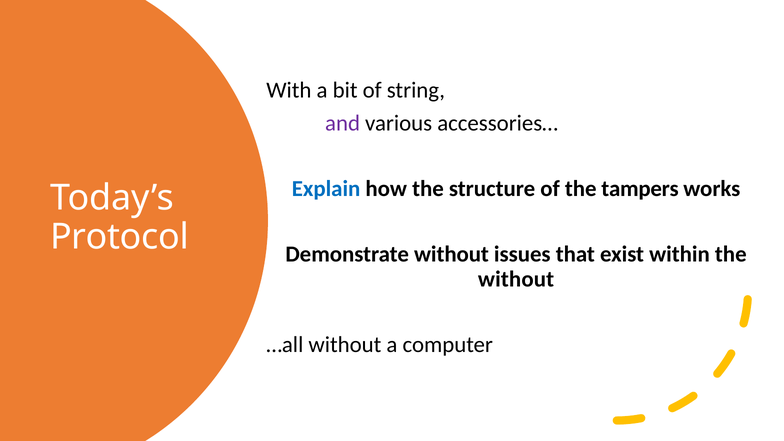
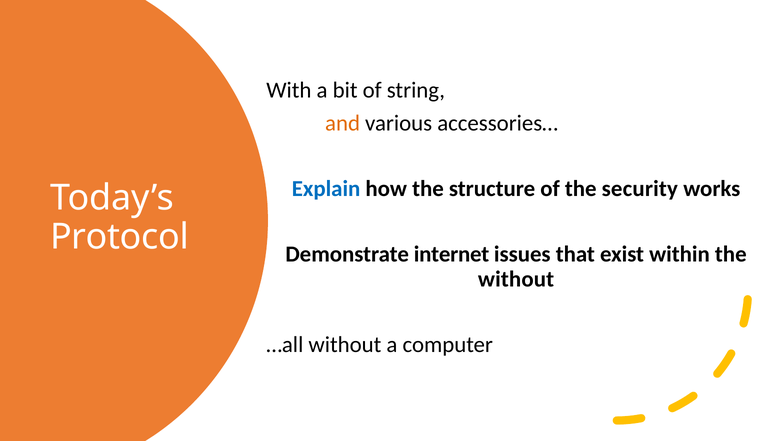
and colour: purple -> orange (343, 123)
tampers: tampers -> security (640, 189)
Demonstrate without: without -> internet (452, 254)
